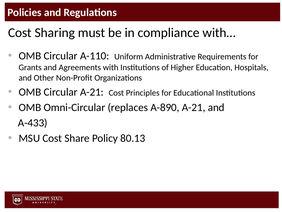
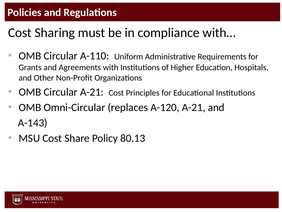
A-890: A-890 -> A-120 (165, 107)
A-433: A-433 -> A-143 (33, 123)
